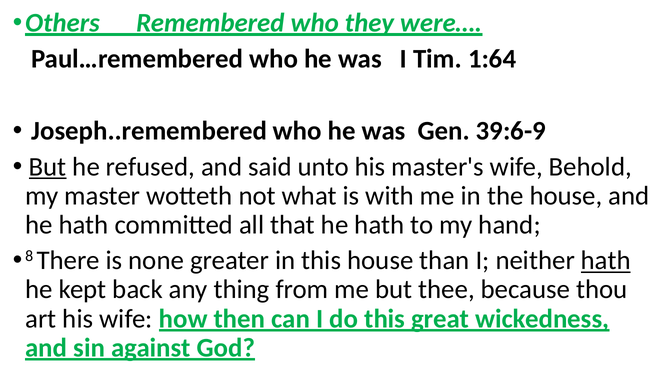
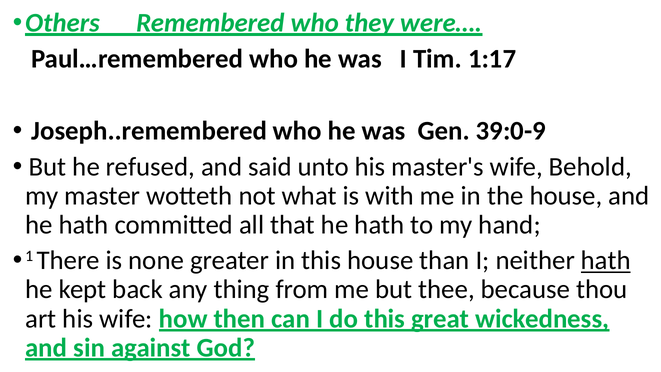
1:64: 1:64 -> 1:17 (492, 59)
39:6-9: 39:6-9 -> 39:0-9 (511, 131)
But underline: present -> none (48, 167)
8: 8 -> 1 (29, 256)
